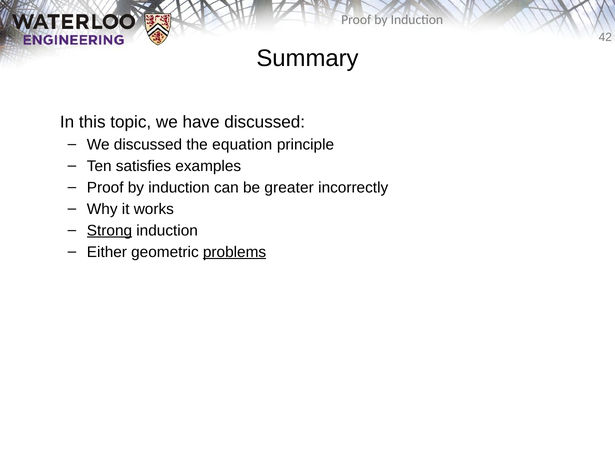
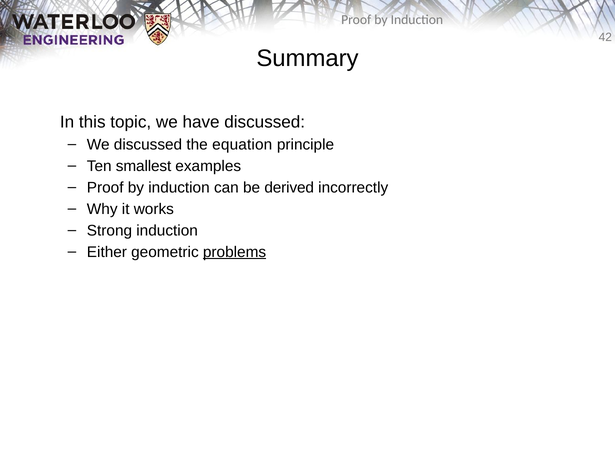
satisfies: satisfies -> smallest (144, 166)
greater: greater -> derived (289, 188)
Strong underline: present -> none (109, 231)
